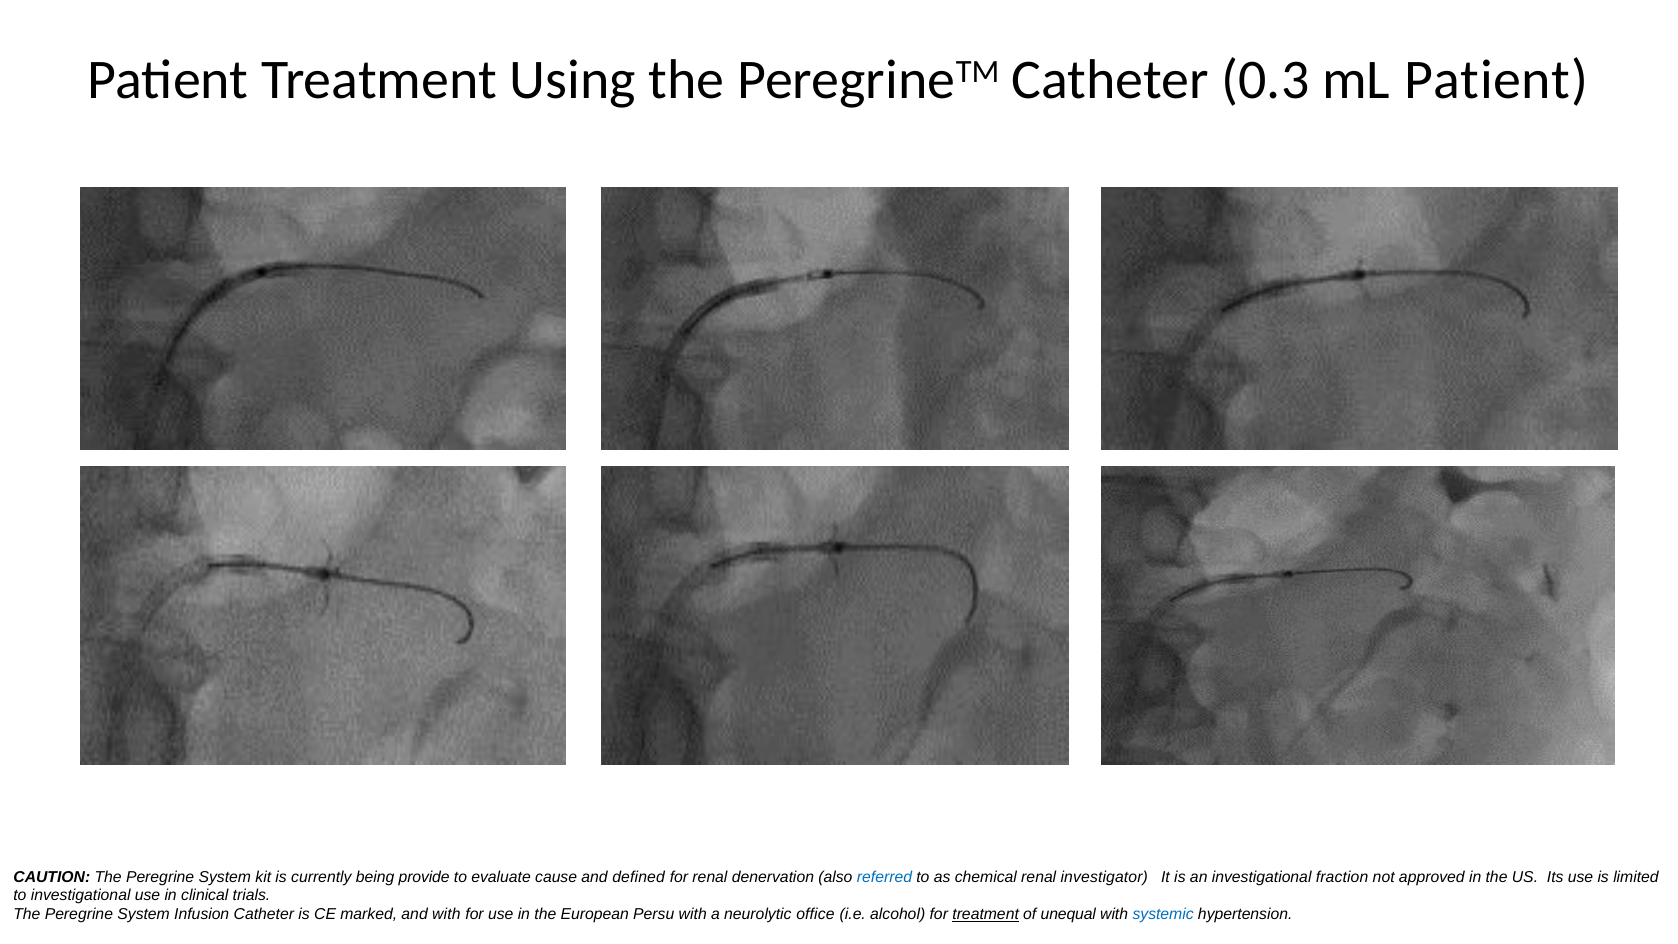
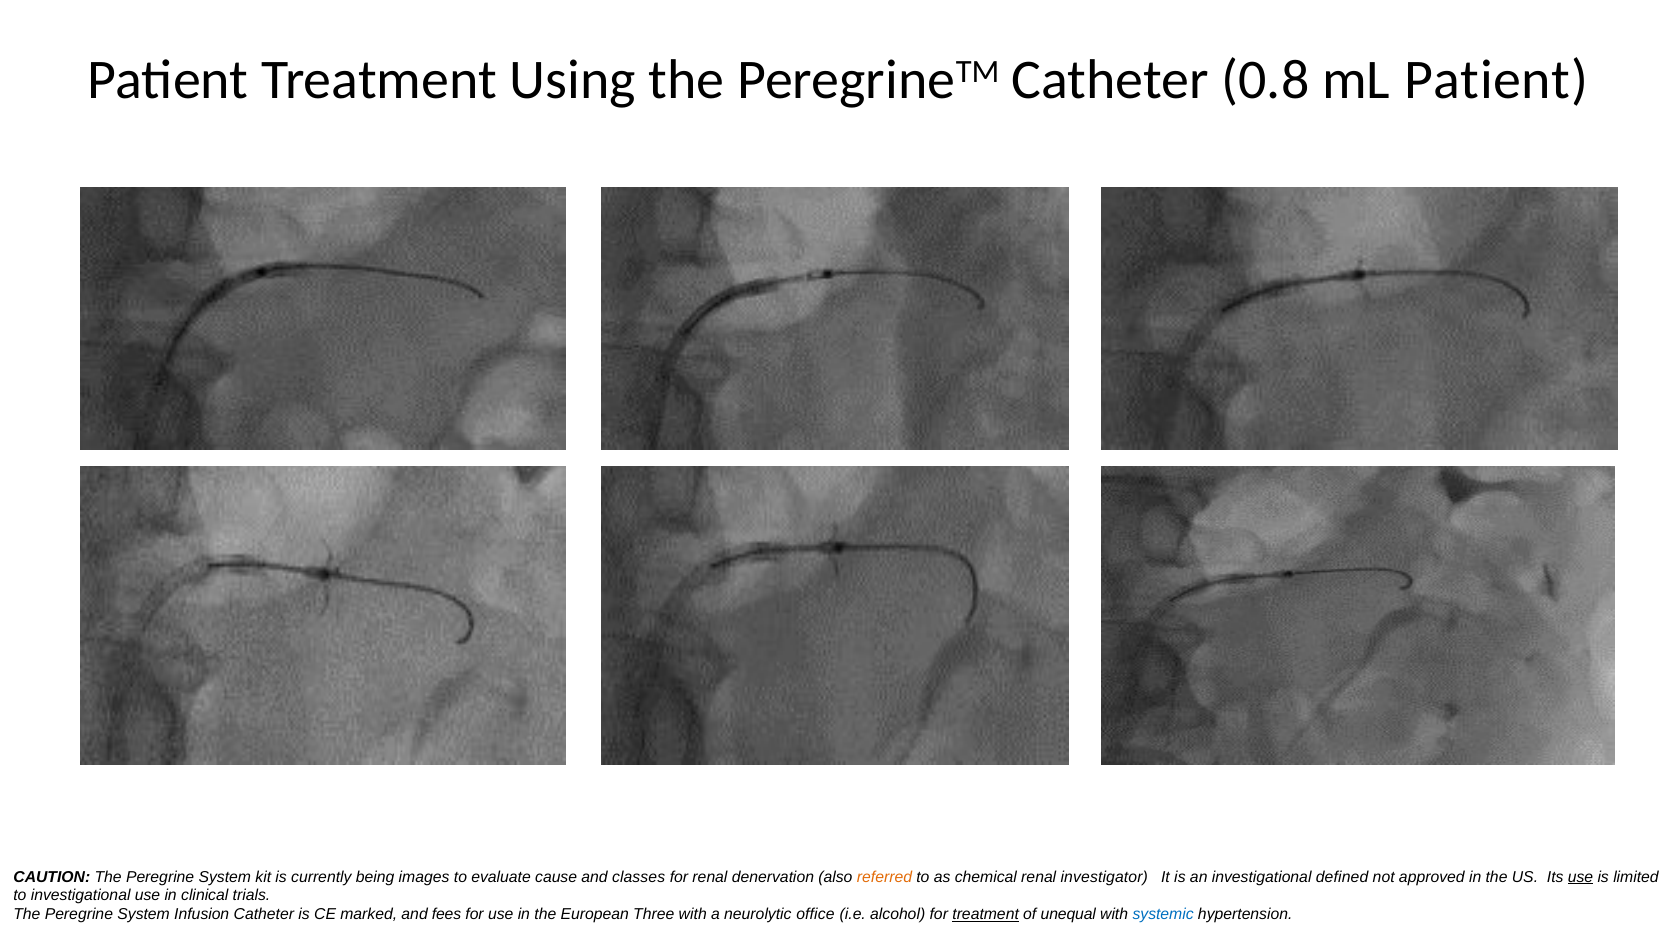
0.3: 0.3 -> 0.8 (1266, 80)
provide: provide -> images (424, 877)
defined: defined -> classes (639, 877)
referred colour: blue -> orange (885, 877)
fraction: fraction -> defined (1342, 877)
use underline: none -> present (1580, 877)
and with: with -> fees (447, 915)
Persu: Persu -> Three (654, 915)
